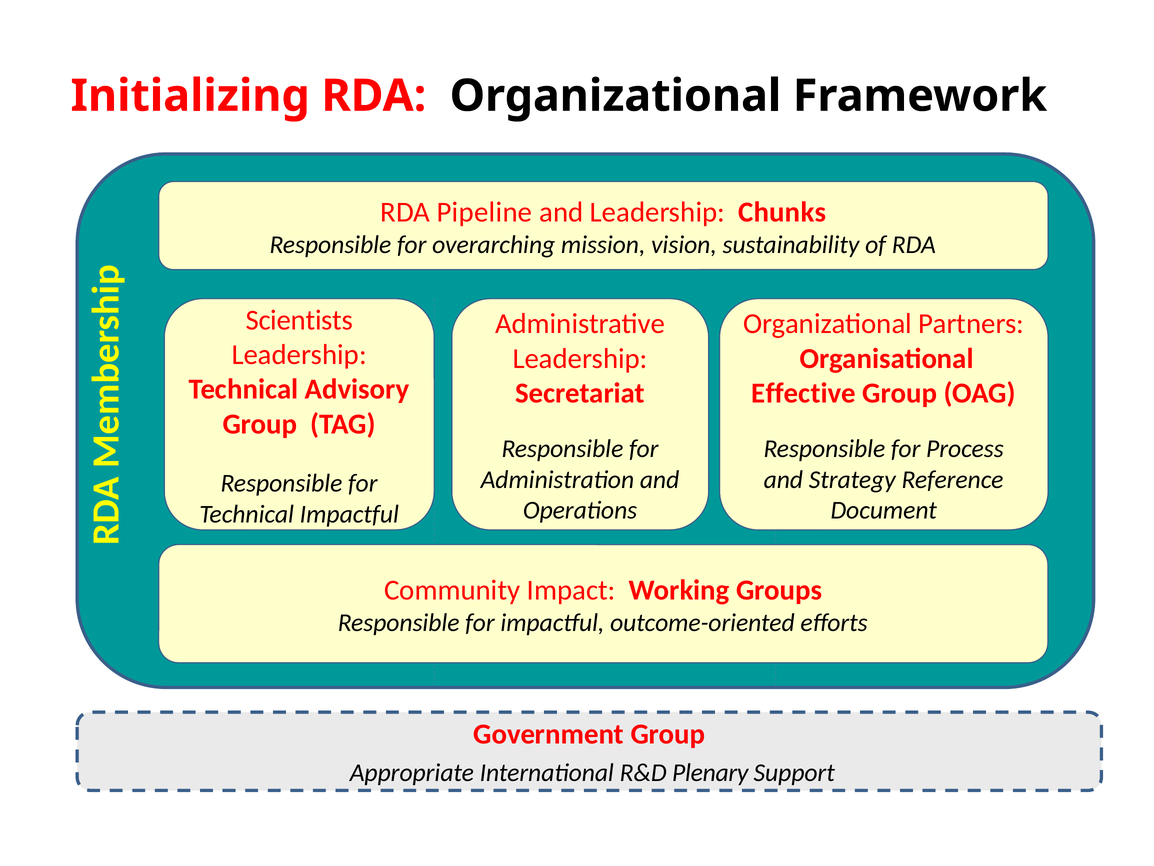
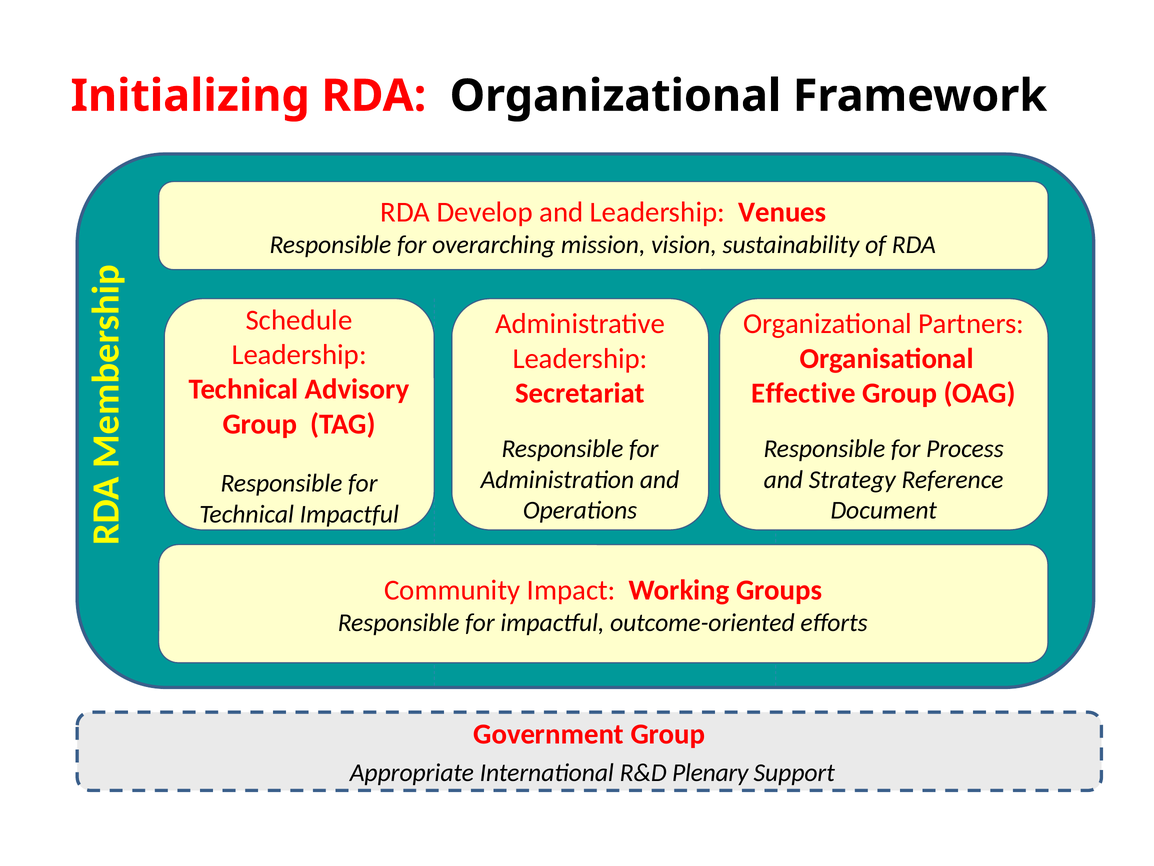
Pipeline: Pipeline -> Develop (485, 212)
Chunks: Chunks -> Venues (782, 212)
Scientists: Scientists -> Schedule (299, 320)
